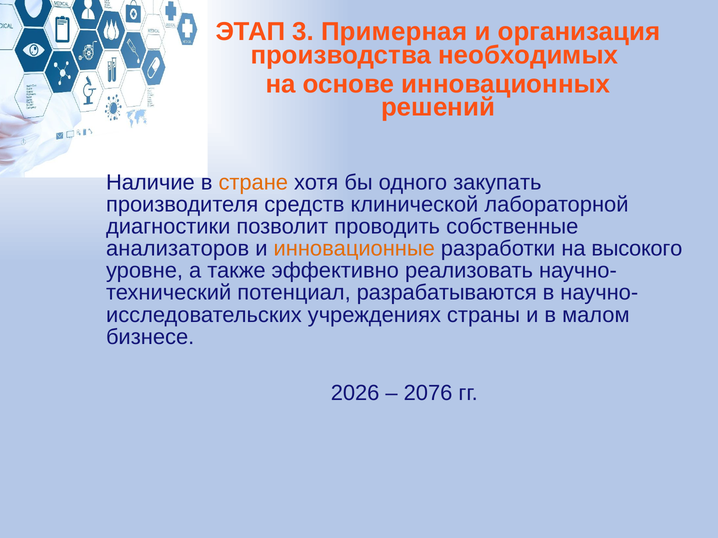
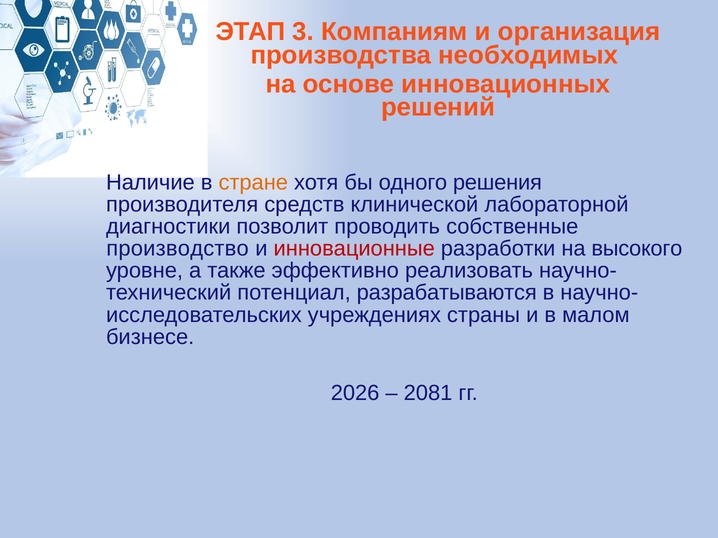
Примерная: Примерная -> Компаниям (394, 32)
закупать: закупать -> решения (497, 183)
анализаторов: анализаторов -> производство (178, 249)
инновационные colour: orange -> red (354, 249)
2076: 2076 -> 2081 (428, 393)
